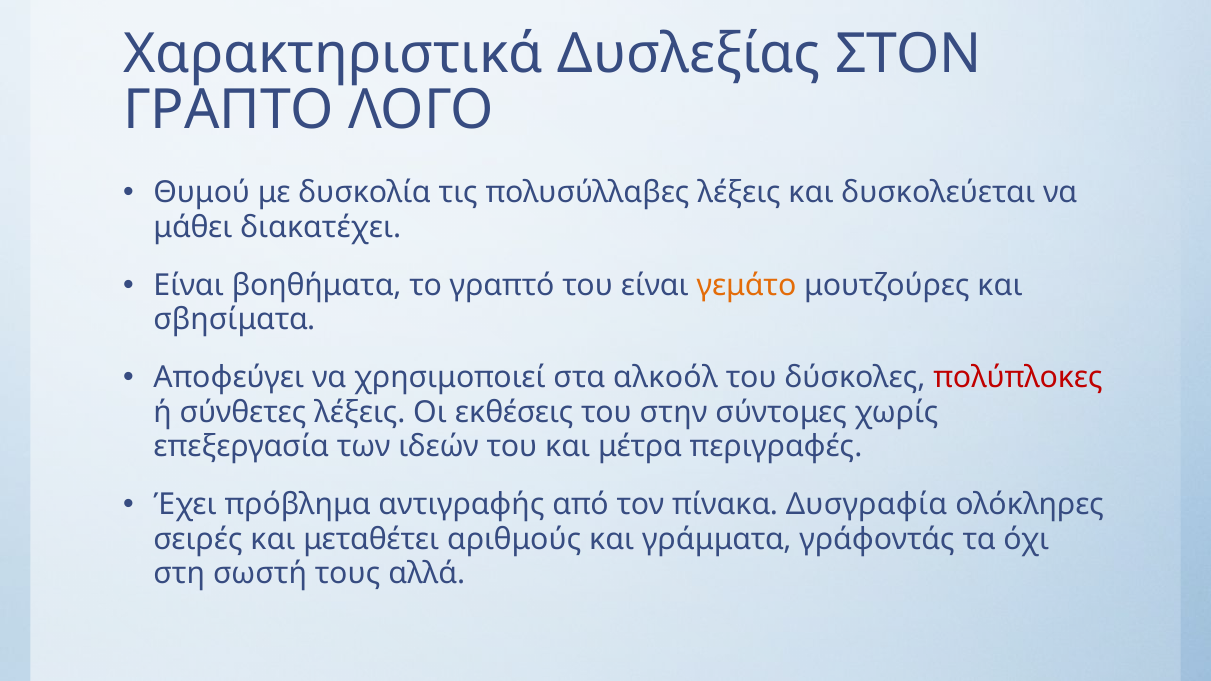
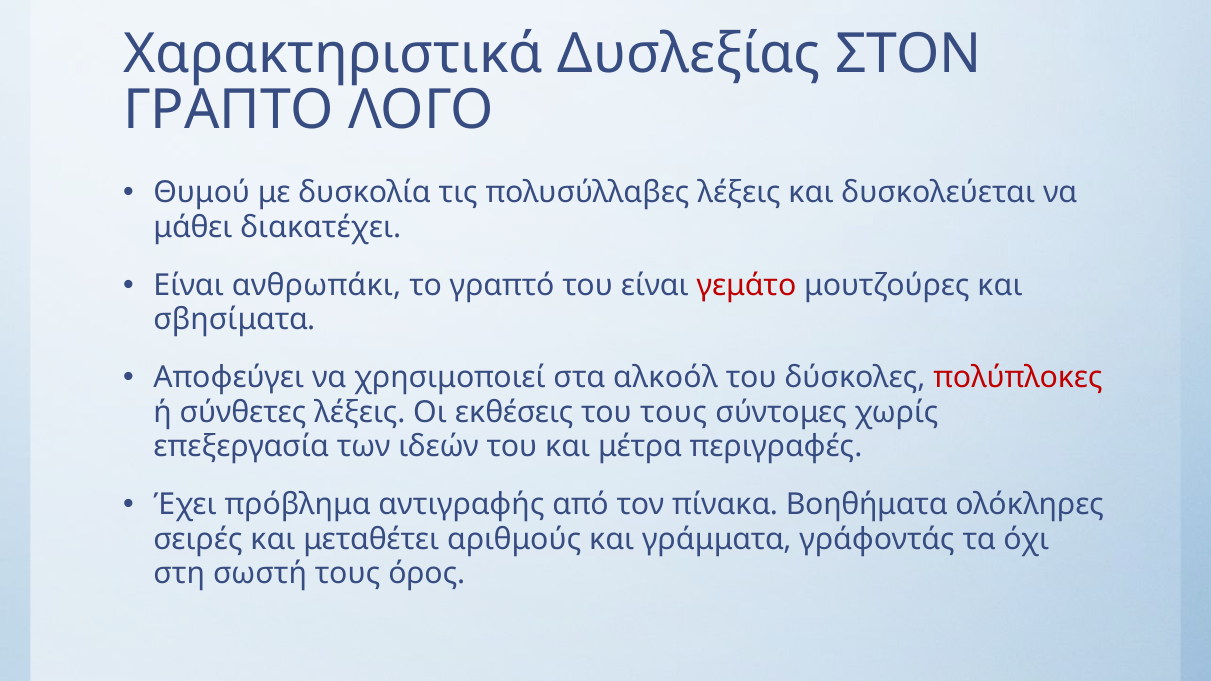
βοηθήματα: βοηθήματα -> ανθρωπάκι (316, 285)
γεμάτο colour: orange -> red (746, 285)
του στην: στην -> τους (674, 412)
Δυσγραφία: Δυσγραφία -> Βοηθήματα (867, 505)
αλλά: αλλά -> όρος (427, 574)
